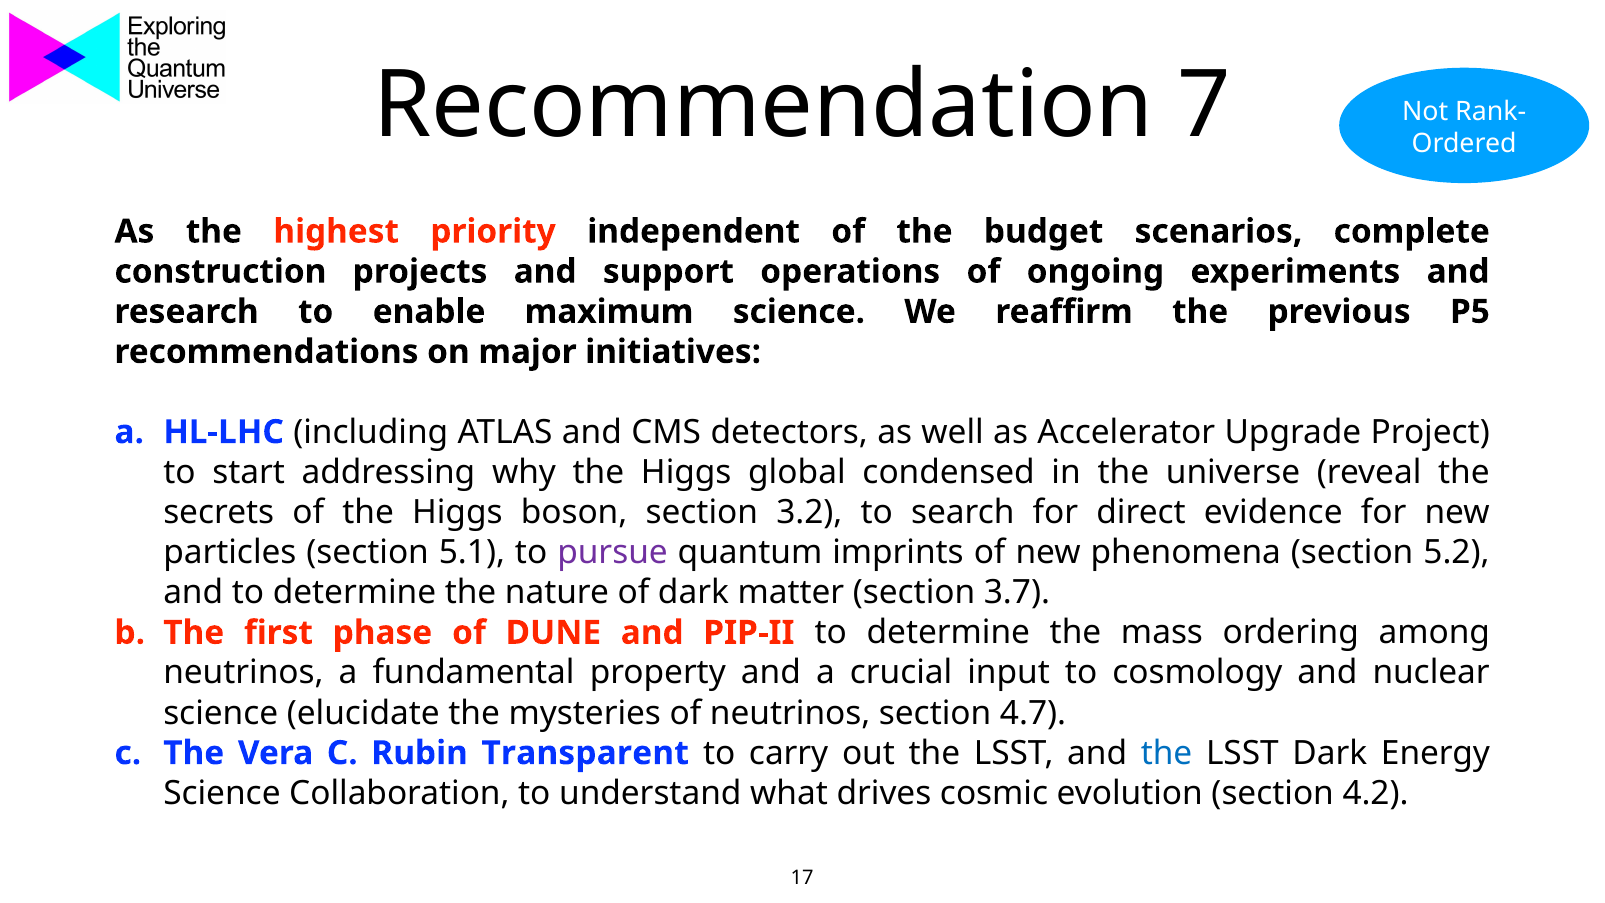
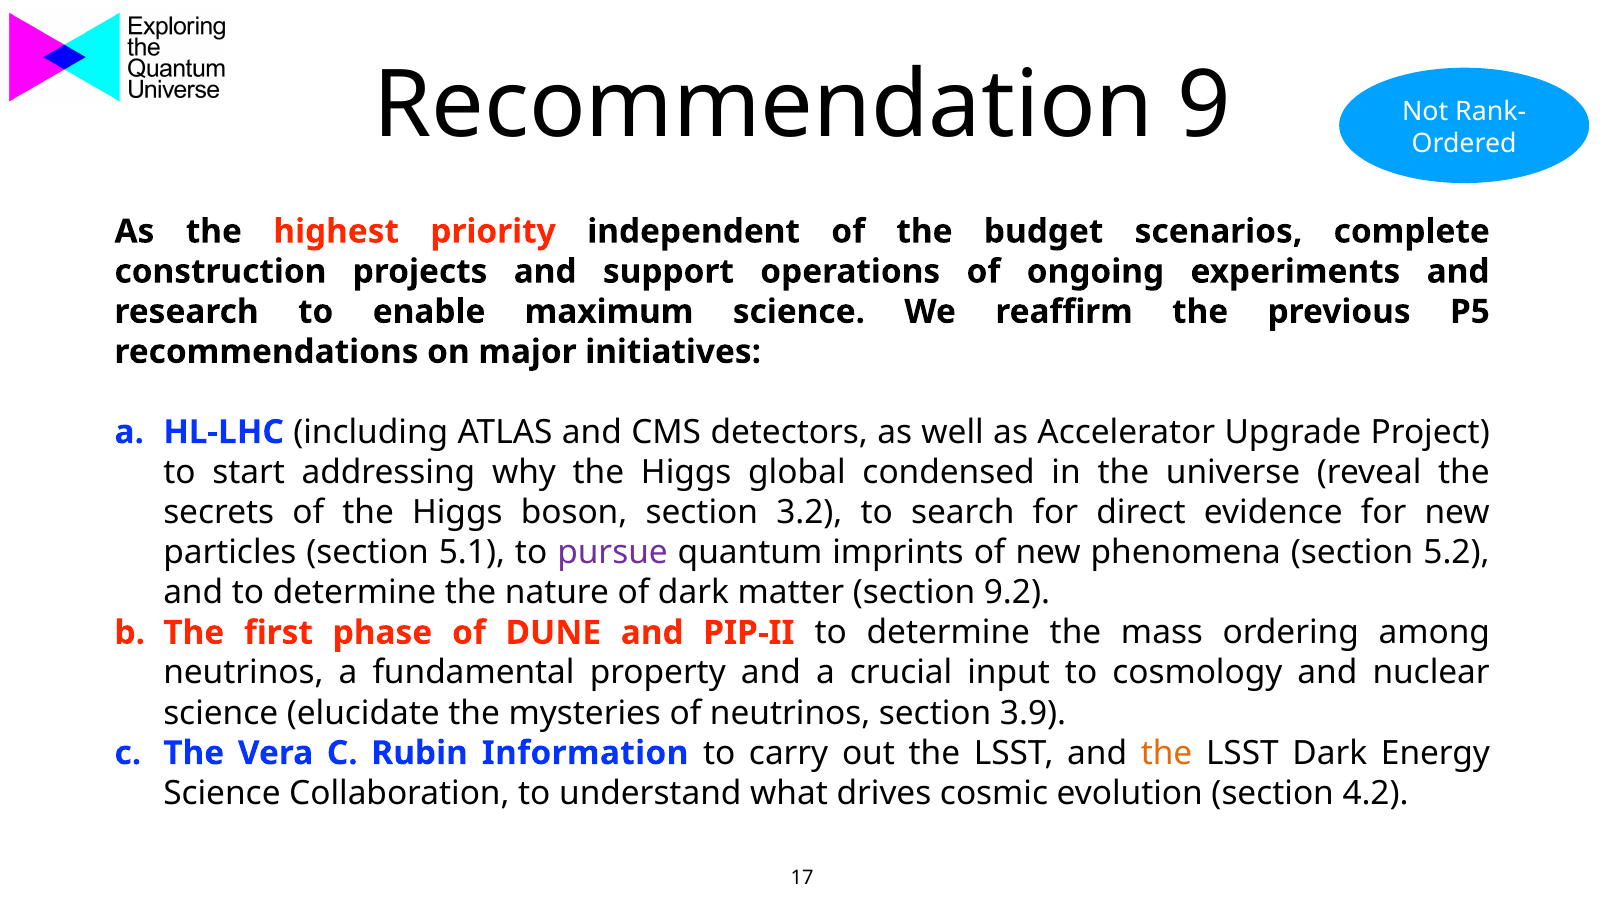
7: 7 -> 9 (1205, 105)
3.7: 3.7 -> 9.2 (1017, 592)
4.7: 4.7 -> 3.9 (1033, 713)
Transparent: Transparent -> Information (585, 753)
the colour: blue -> orange (1167, 753)
